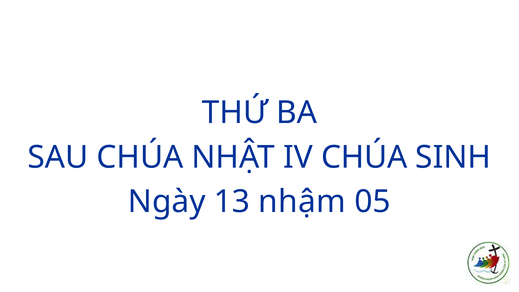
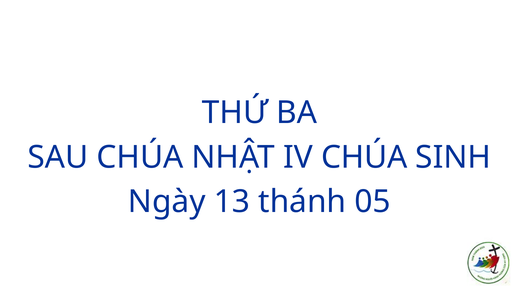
nhậm: nhậm -> thánh (302, 202)
